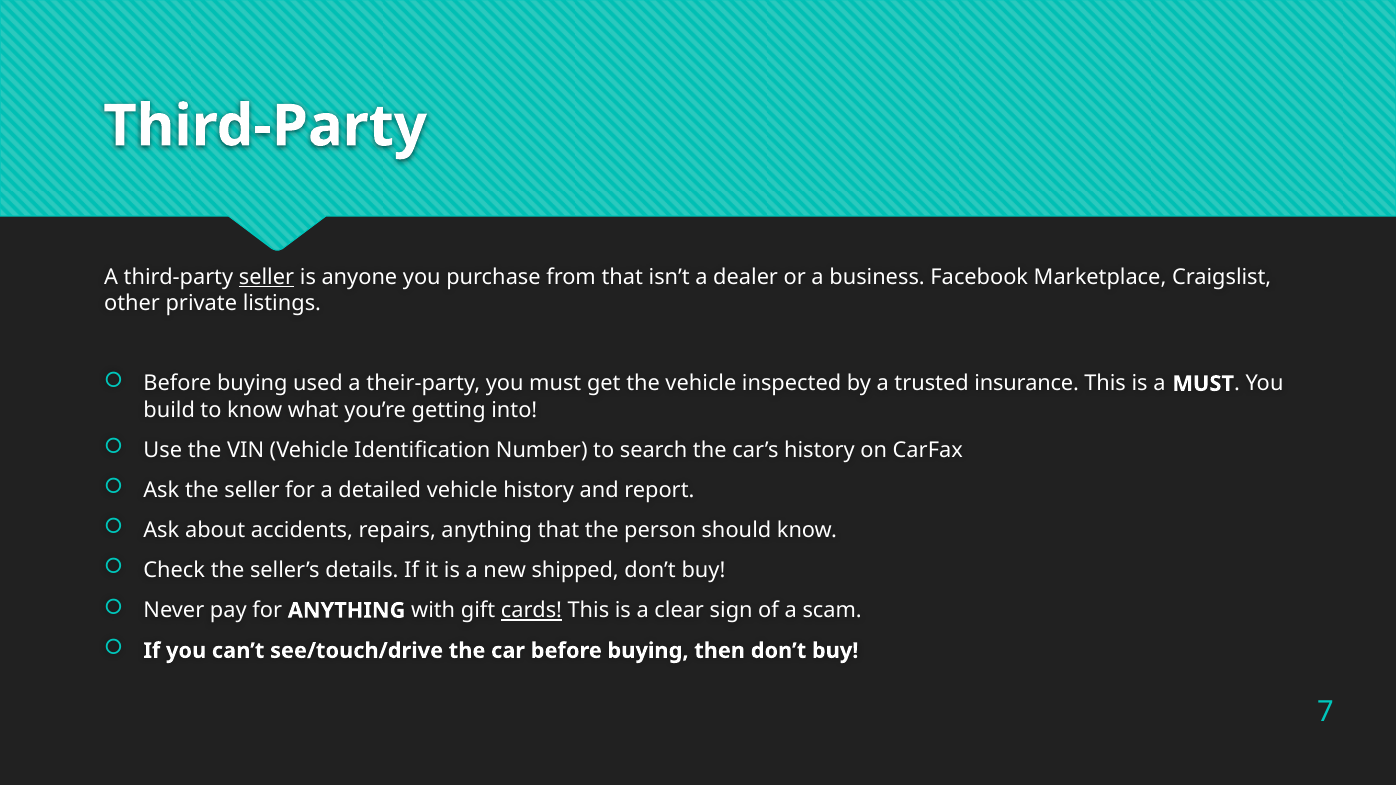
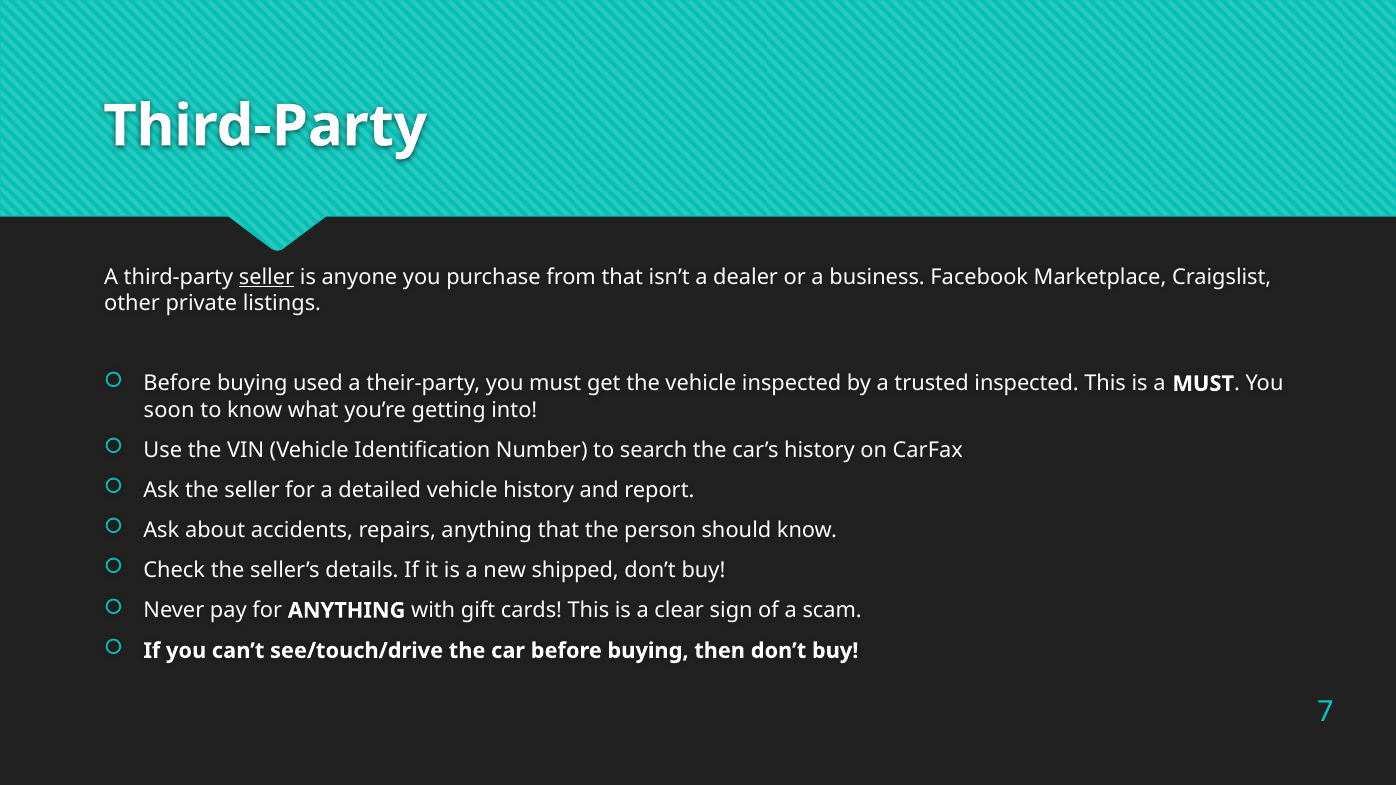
trusted insurance: insurance -> inspected (1027, 384)
build: build -> soon (169, 410)
cards underline: present -> none (531, 611)
